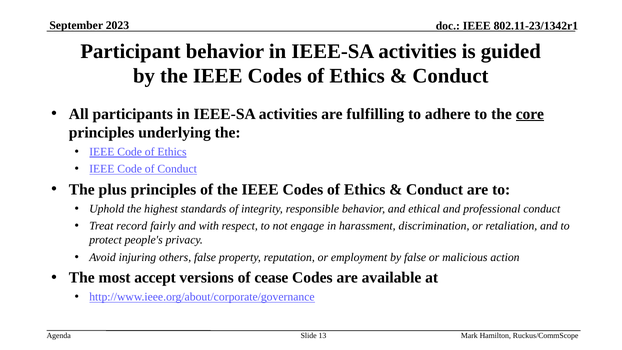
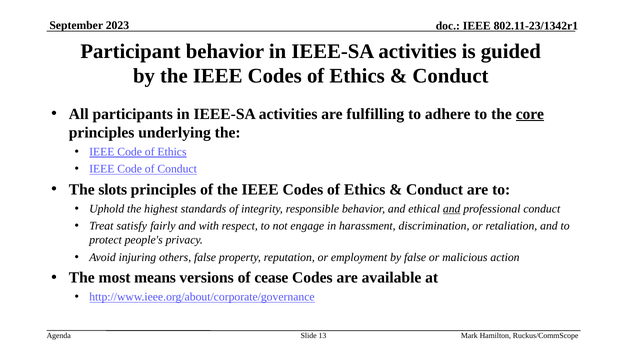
plus: plus -> slots (113, 190)
and underline: none -> present (452, 209)
record: record -> satisfy (132, 226)
accept: accept -> means (155, 278)
